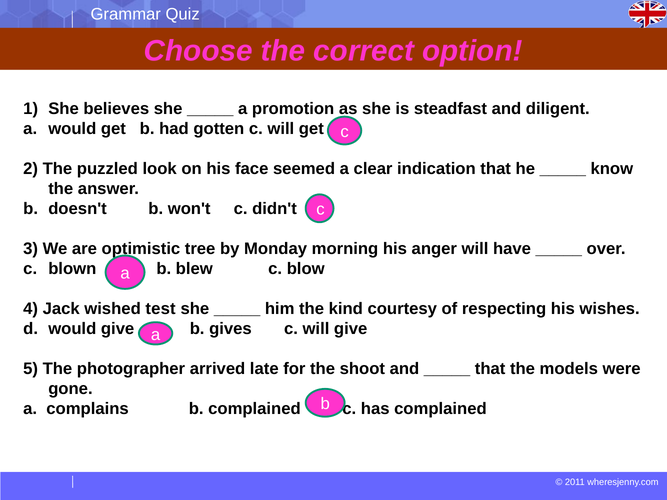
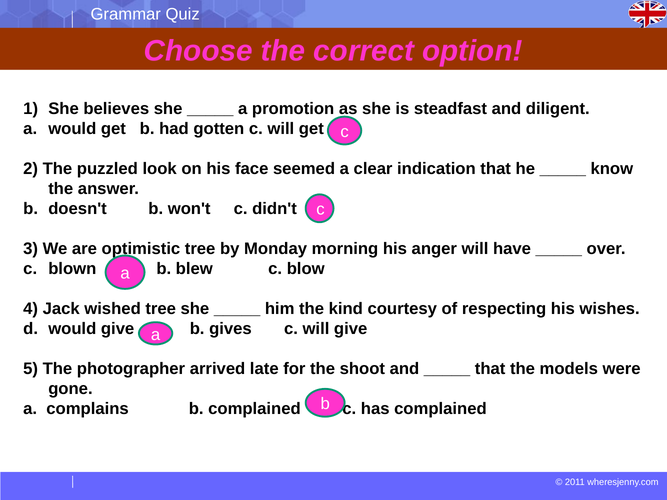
wished test: test -> tree (161, 309)
